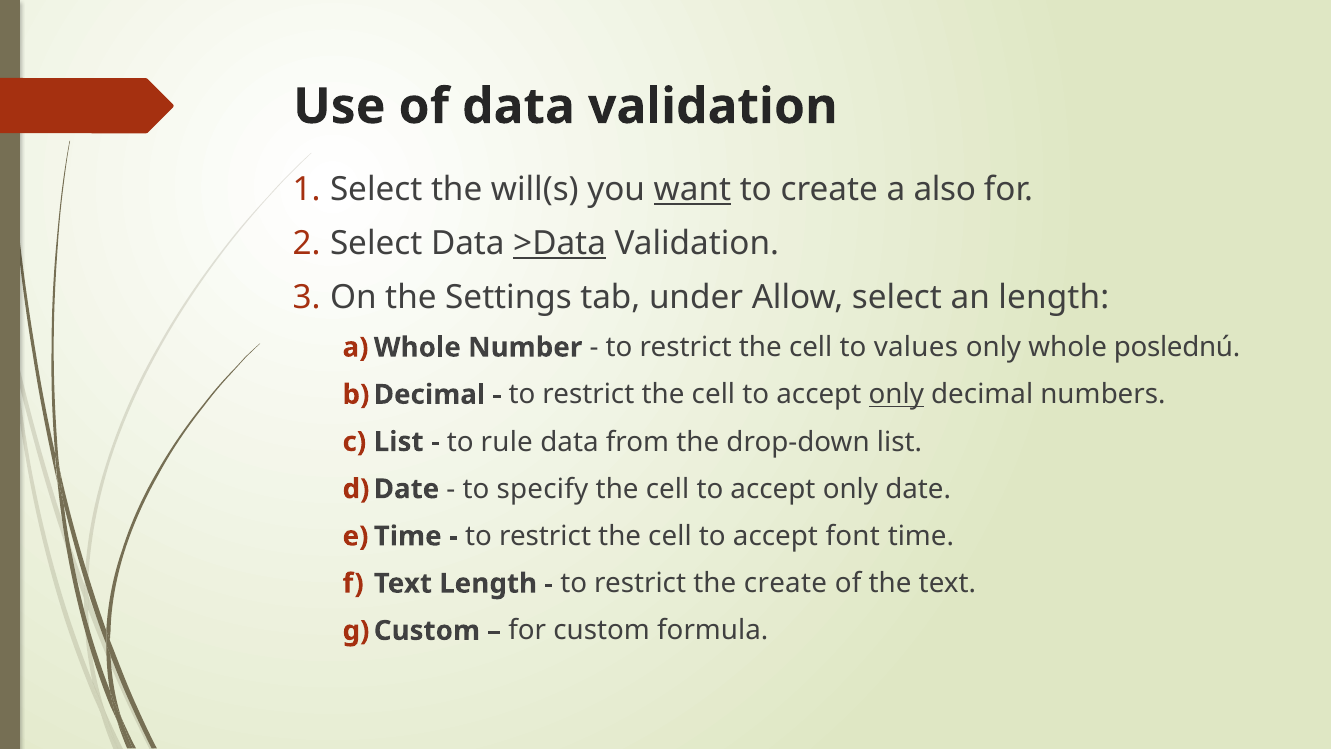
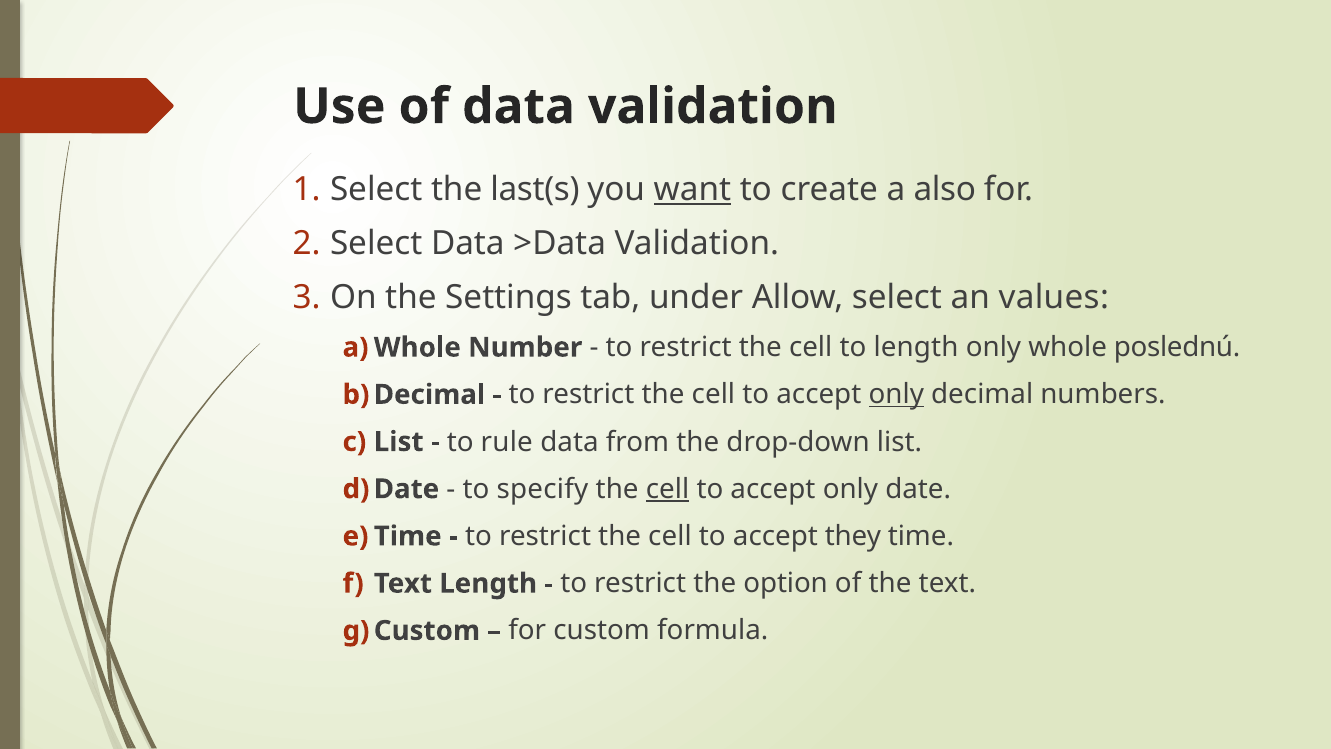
will(s: will(s -> last(s (535, 190)
>Data underline: present -> none (560, 243)
an length: length -> values (1054, 297)
to values: values -> length (916, 347)
cell underline: none -> present (668, 489)
font: font -> they (853, 536)
the create: create -> option (786, 583)
